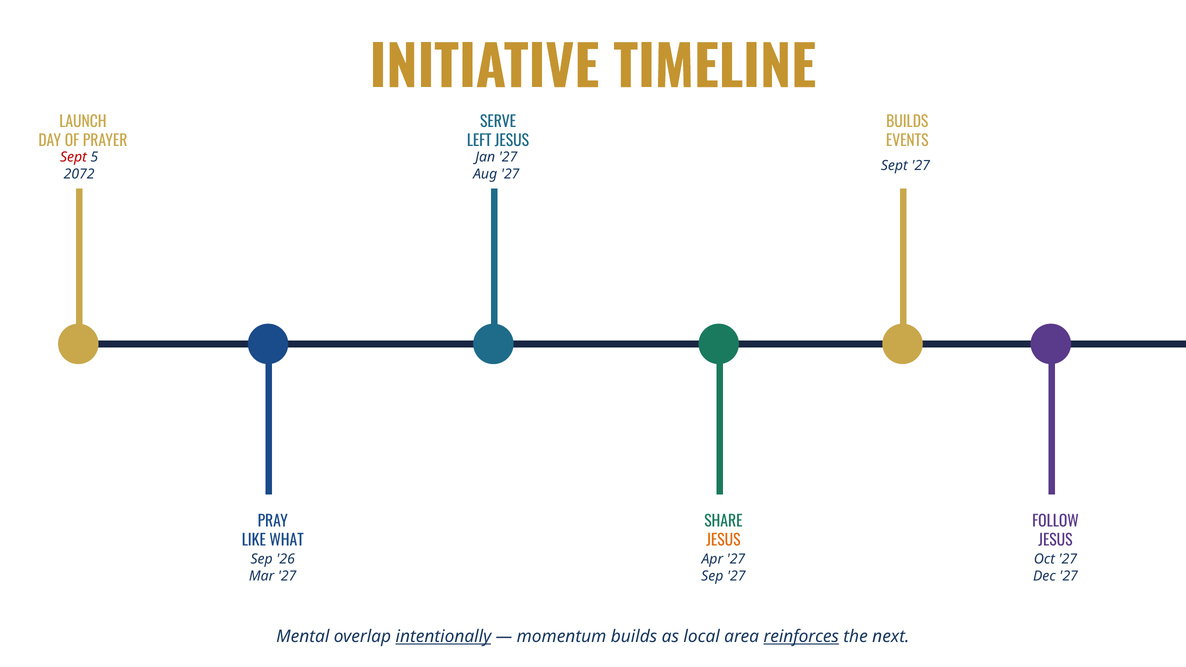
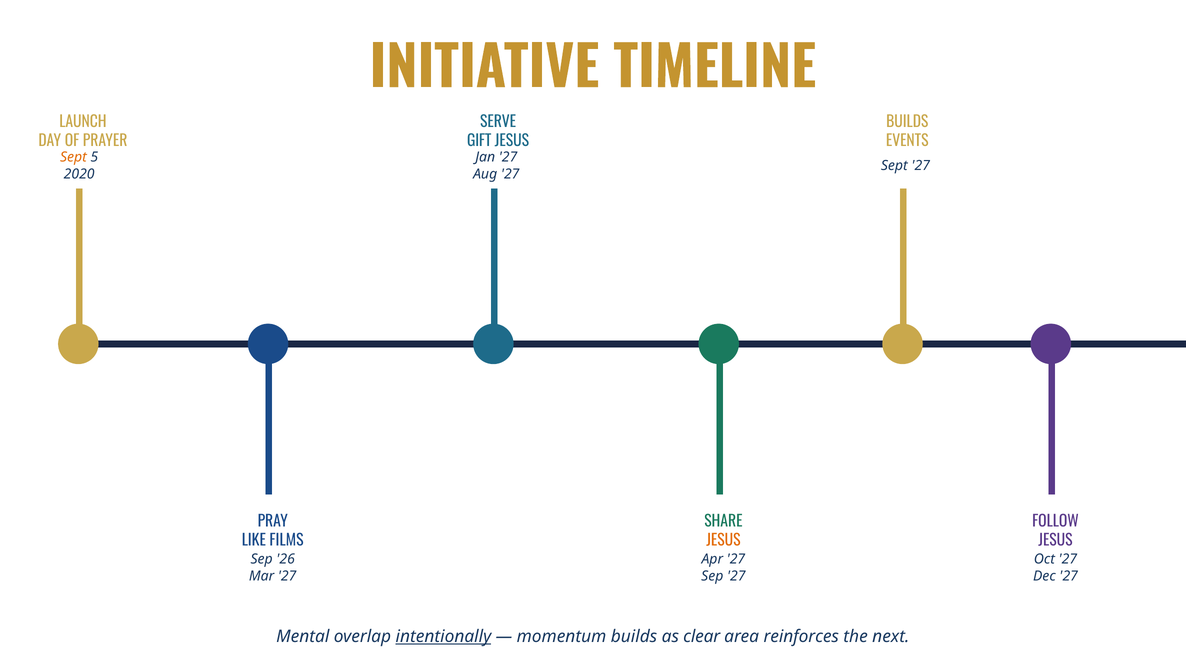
LEFT: LEFT -> GIFT (479, 141)
Sept colour: red -> orange (73, 157)
2072: 2072 -> 2020 (79, 174)
WHAT: WHAT -> FILMS (287, 541)
local: local -> clear (702, 637)
reinforces underline: present -> none (801, 637)
